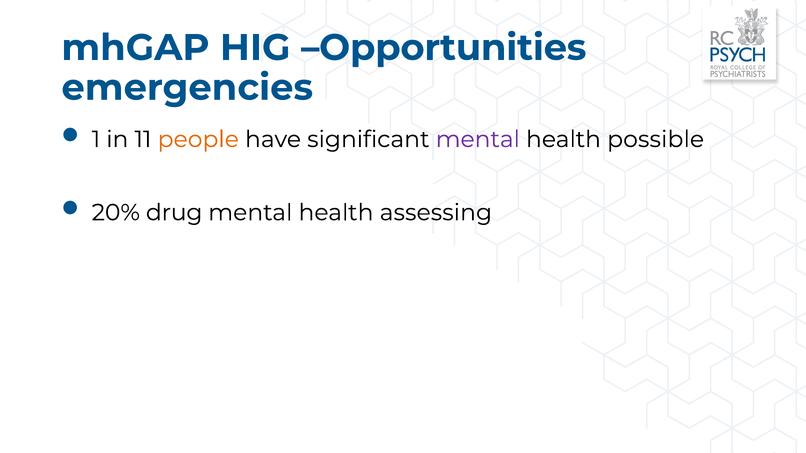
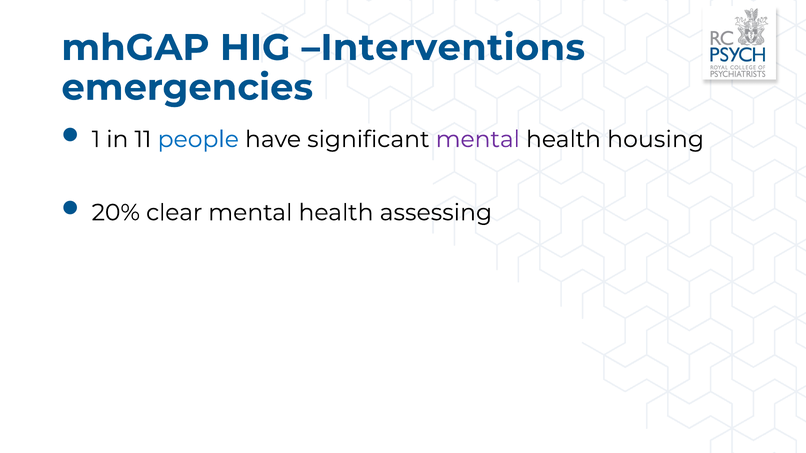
Opportunities: Opportunities -> Interventions (443, 48)
people colour: orange -> blue (198, 139)
possible: possible -> housing (656, 139)
drug: drug -> clear (174, 213)
